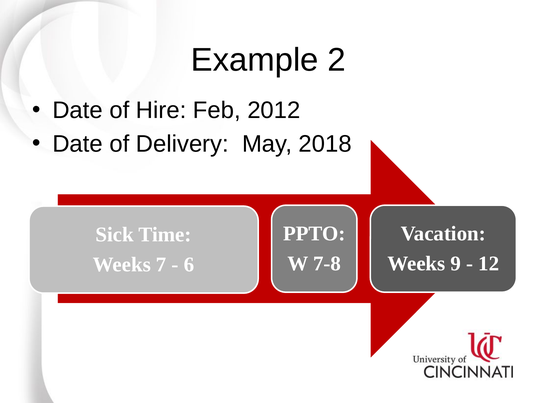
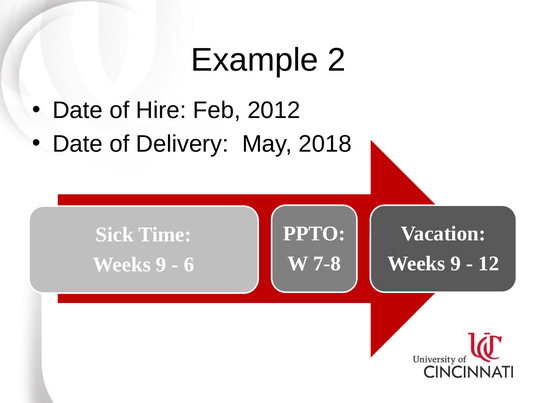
7: 7 -> 9 (161, 264)
